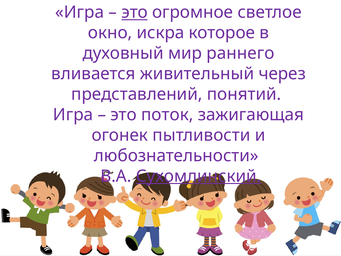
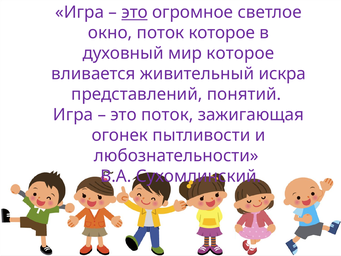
окно искра: искра -> поток (160, 33)
мир раннего: раннего -> которое (240, 53)
через: через -> искра (282, 74)
Сухомлинский underline: present -> none (198, 176)
